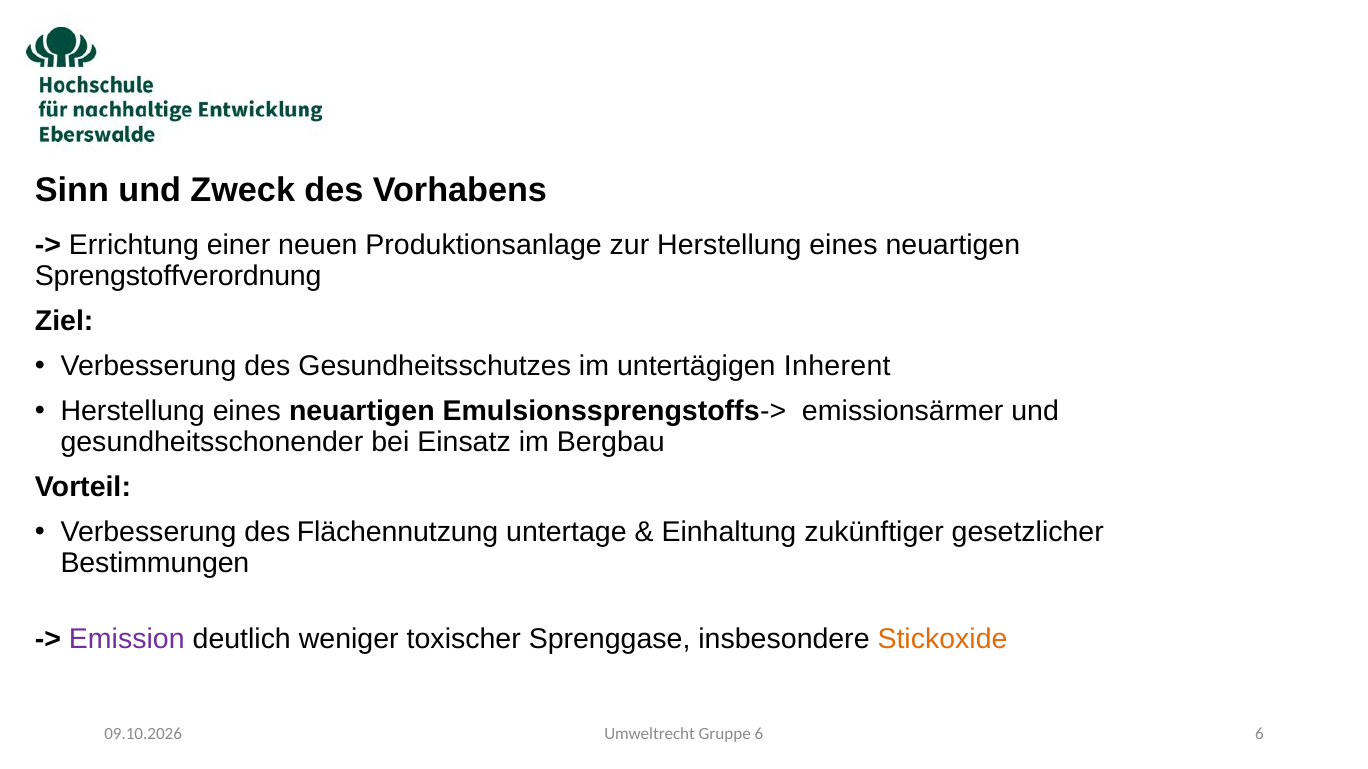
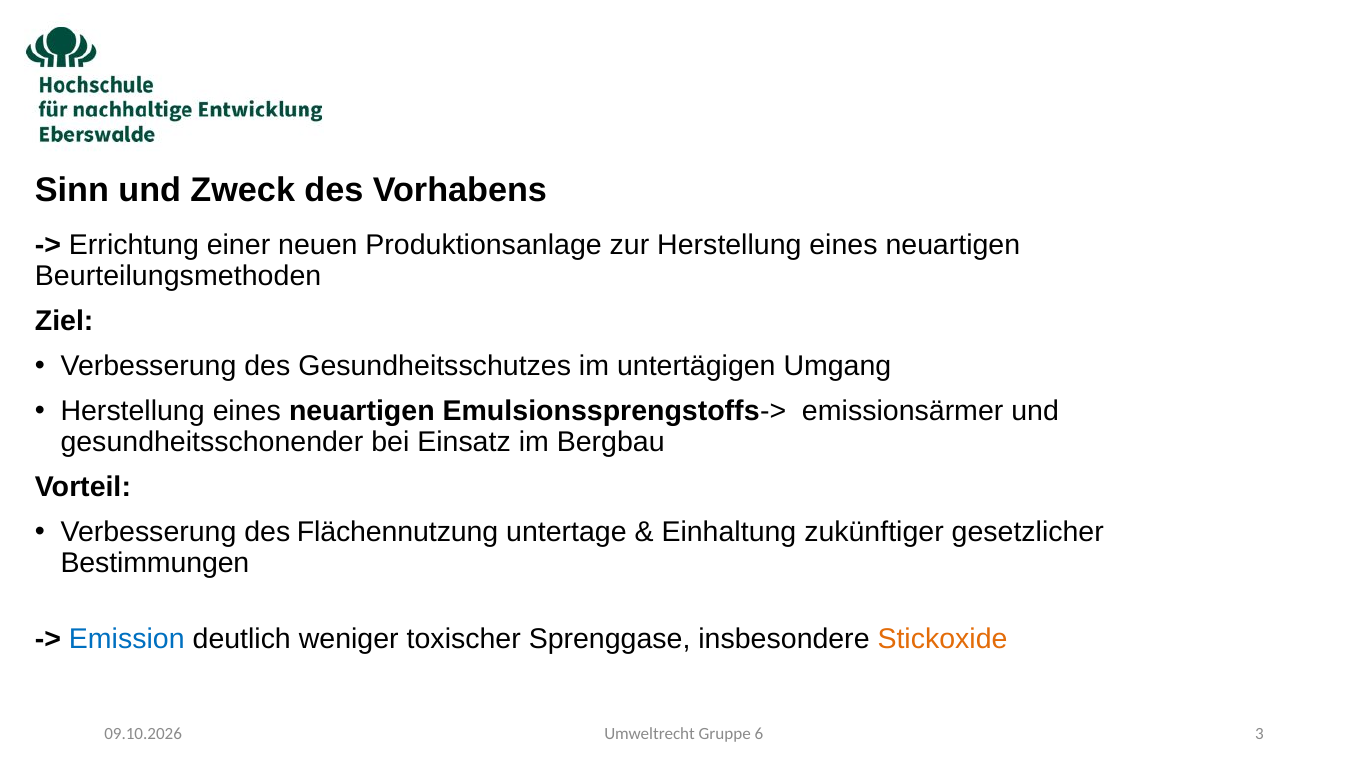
Sprengstoffverordnung: Sprengstoffverordnung -> Beurteilungsmethoden (178, 276)
Inherent: Inherent -> Umgang (837, 366)
Emission colour: purple -> blue (127, 639)
6 6: 6 -> 3 (1259, 735)
